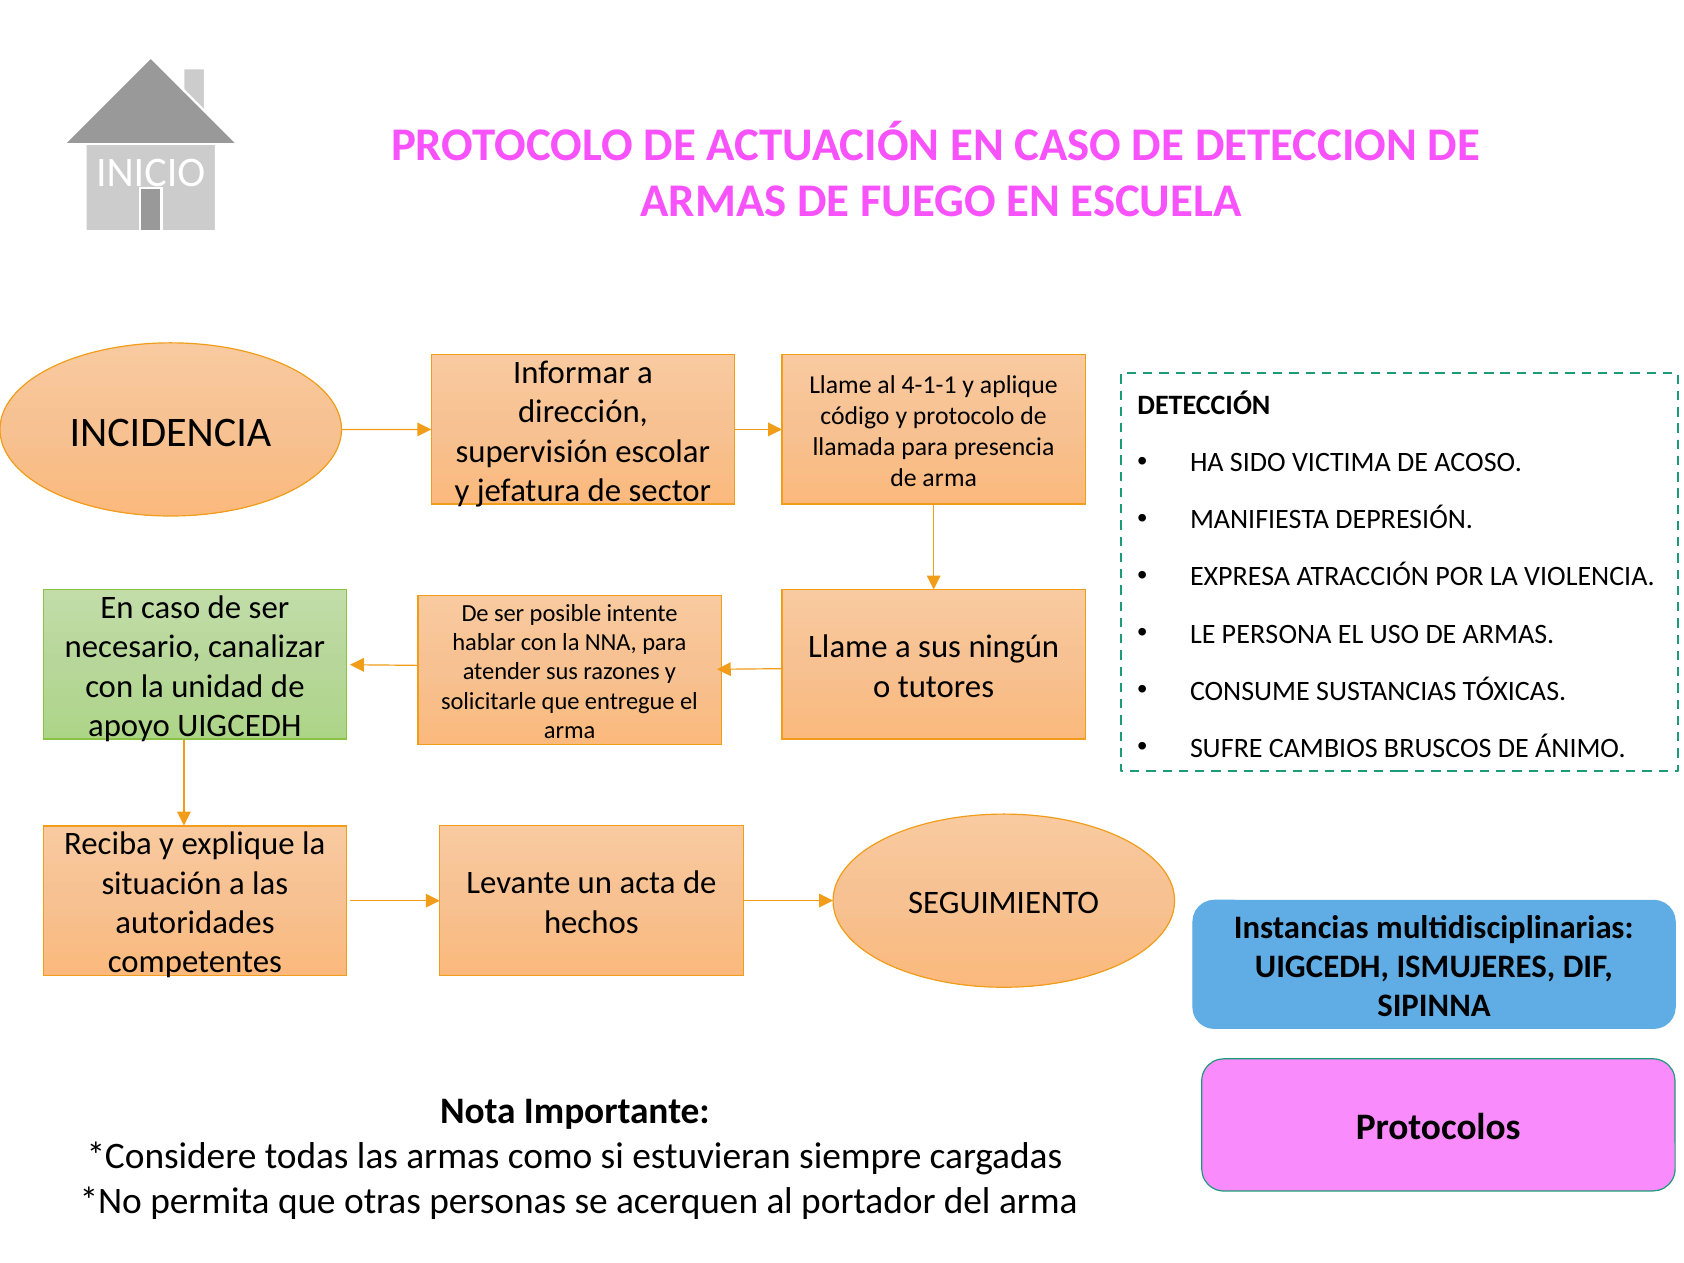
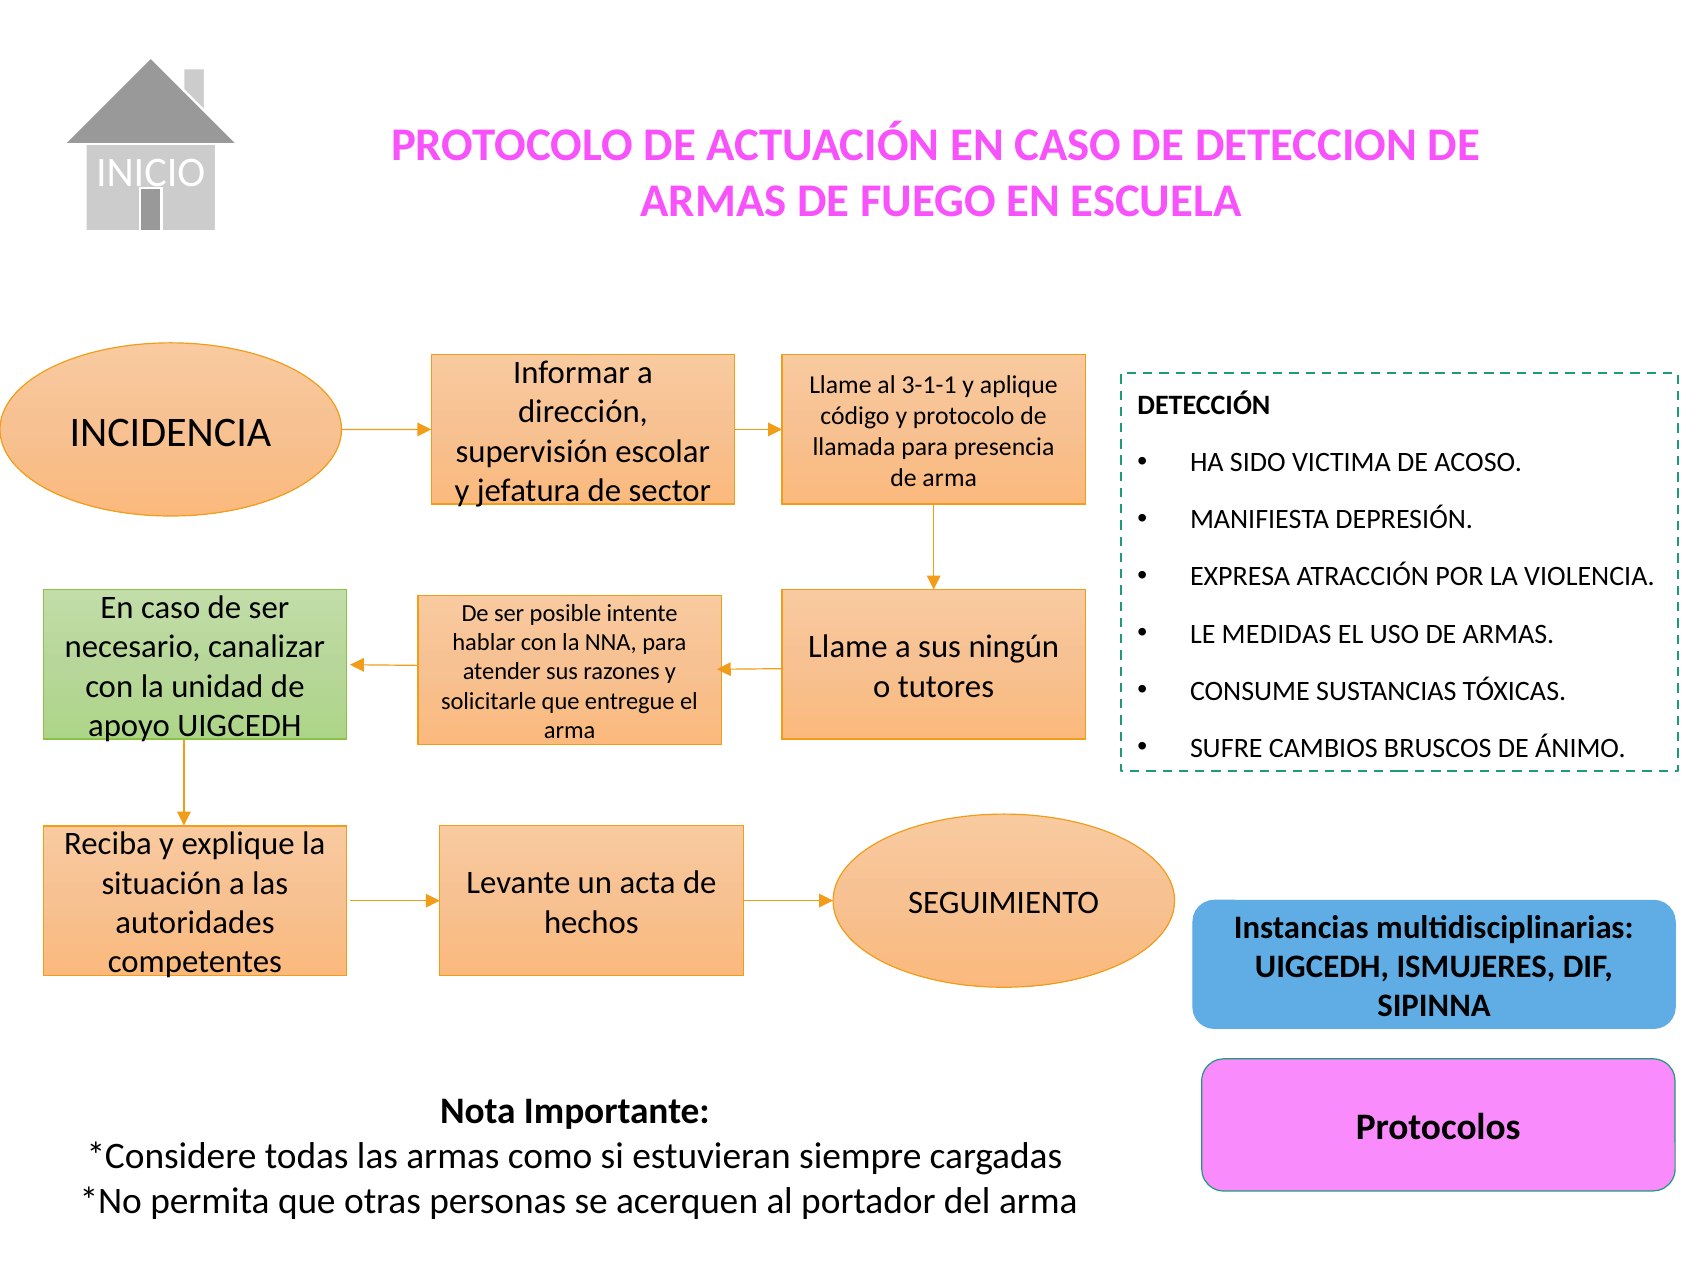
4-1-1: 4-1-1 -> 3-1-1 (929, 385)
PERSONA: PERSONA -> MEDIDAS (1277, 634)
